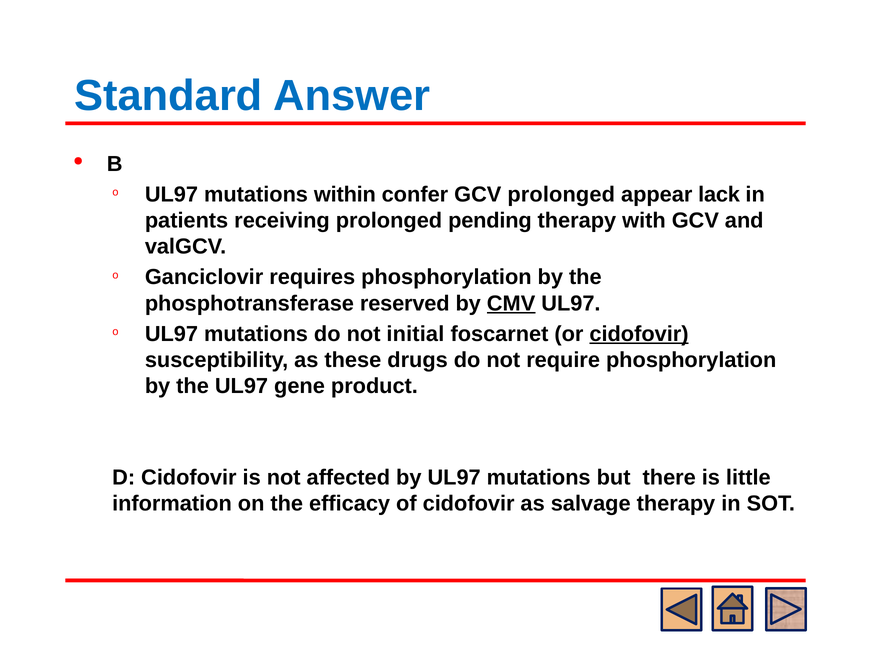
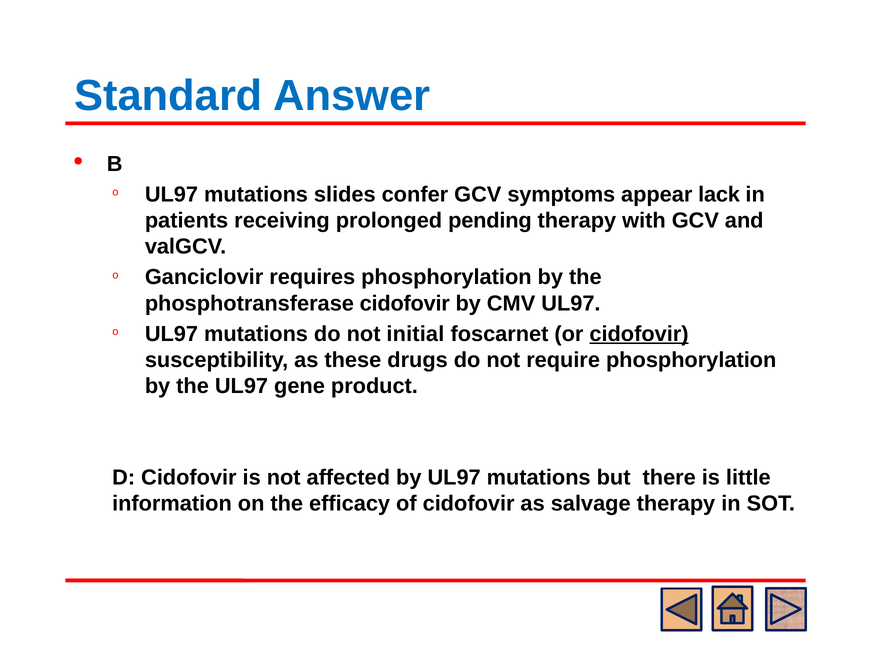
within: within -> slides (345, 195)
GCV prolonged: prolonged -> symptoms (561, 195)
phosphotransferase reserved: reserved -> cidofovir (405, 303)
CMV underline: present -> none (511, 303)
